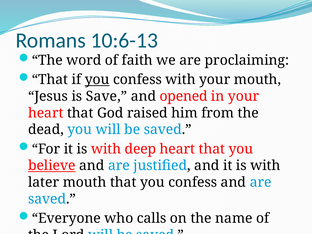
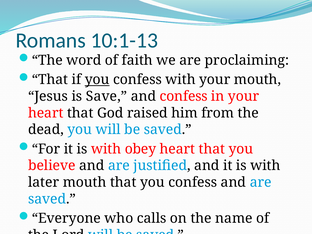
10:6-13: 10:6-13 -> 10:1-13 (124, 41)
and opened: opened -> confess (184, 96)
deep: deep -> obey (140, 149)
believe underline: present -> none (52, 166)
